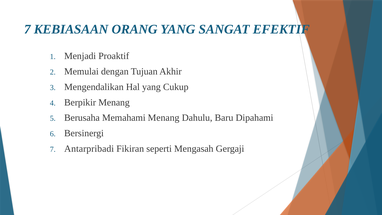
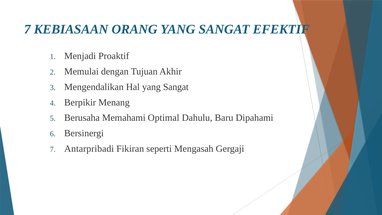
Hal yang Cukup: Cukup -> Sangat (176, 87)
Memahami Menang: Menang -> Optimal (164, 118)
